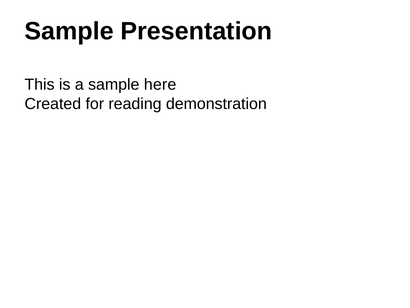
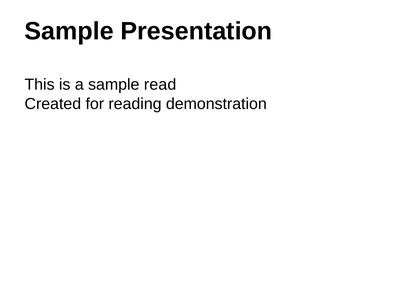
here: here -> read (160, 84)
